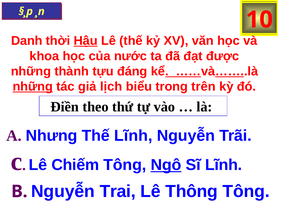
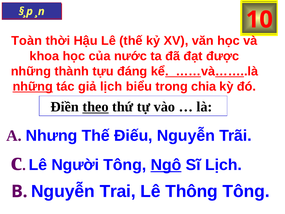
Danh: Danh -> Toàn (27, 41)
Hậu underline: present -> none (86, 41)
trên: trên -> chia (204, 86)
theo underline: none -> present (96, 107)
Thế Lĩnh: Lĩnh -> Điếu (133, 135)
Chiếm: Chiếm -> Người (75, 165)
Sĩ Lĩnh: Lĩnh -> Lịch (224, 165)
